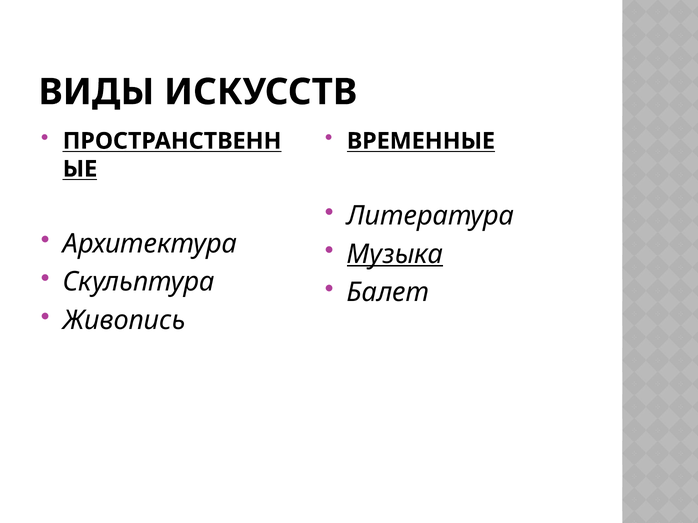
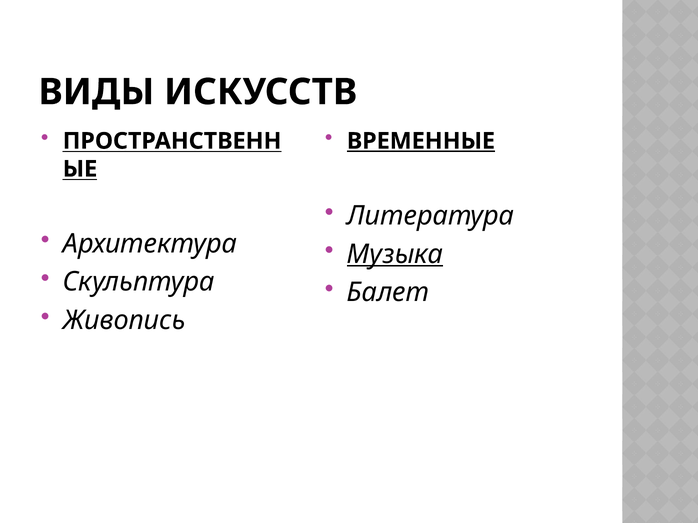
ВРЕМЕННЫЕ underline: none -> present (421, 141)
